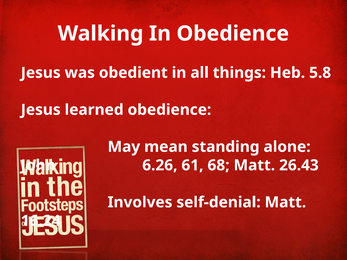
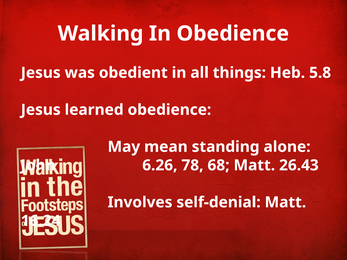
61: 61 -> 78 (192, 165)
